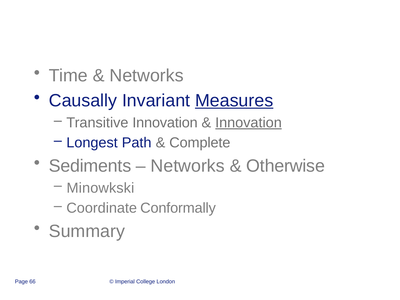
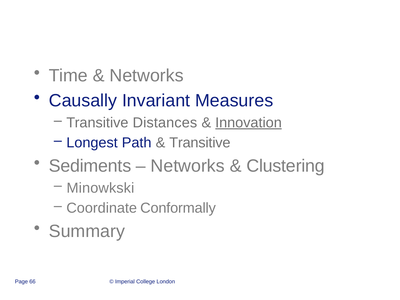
Measures underline: present -> none (234, 101)
Transitive Innovation: Innovation -> Distances (165, 123)
Complete: Complete -> Transitive (200, 143)
Otherwise: Otherwise -> Clustering (286, 166)
